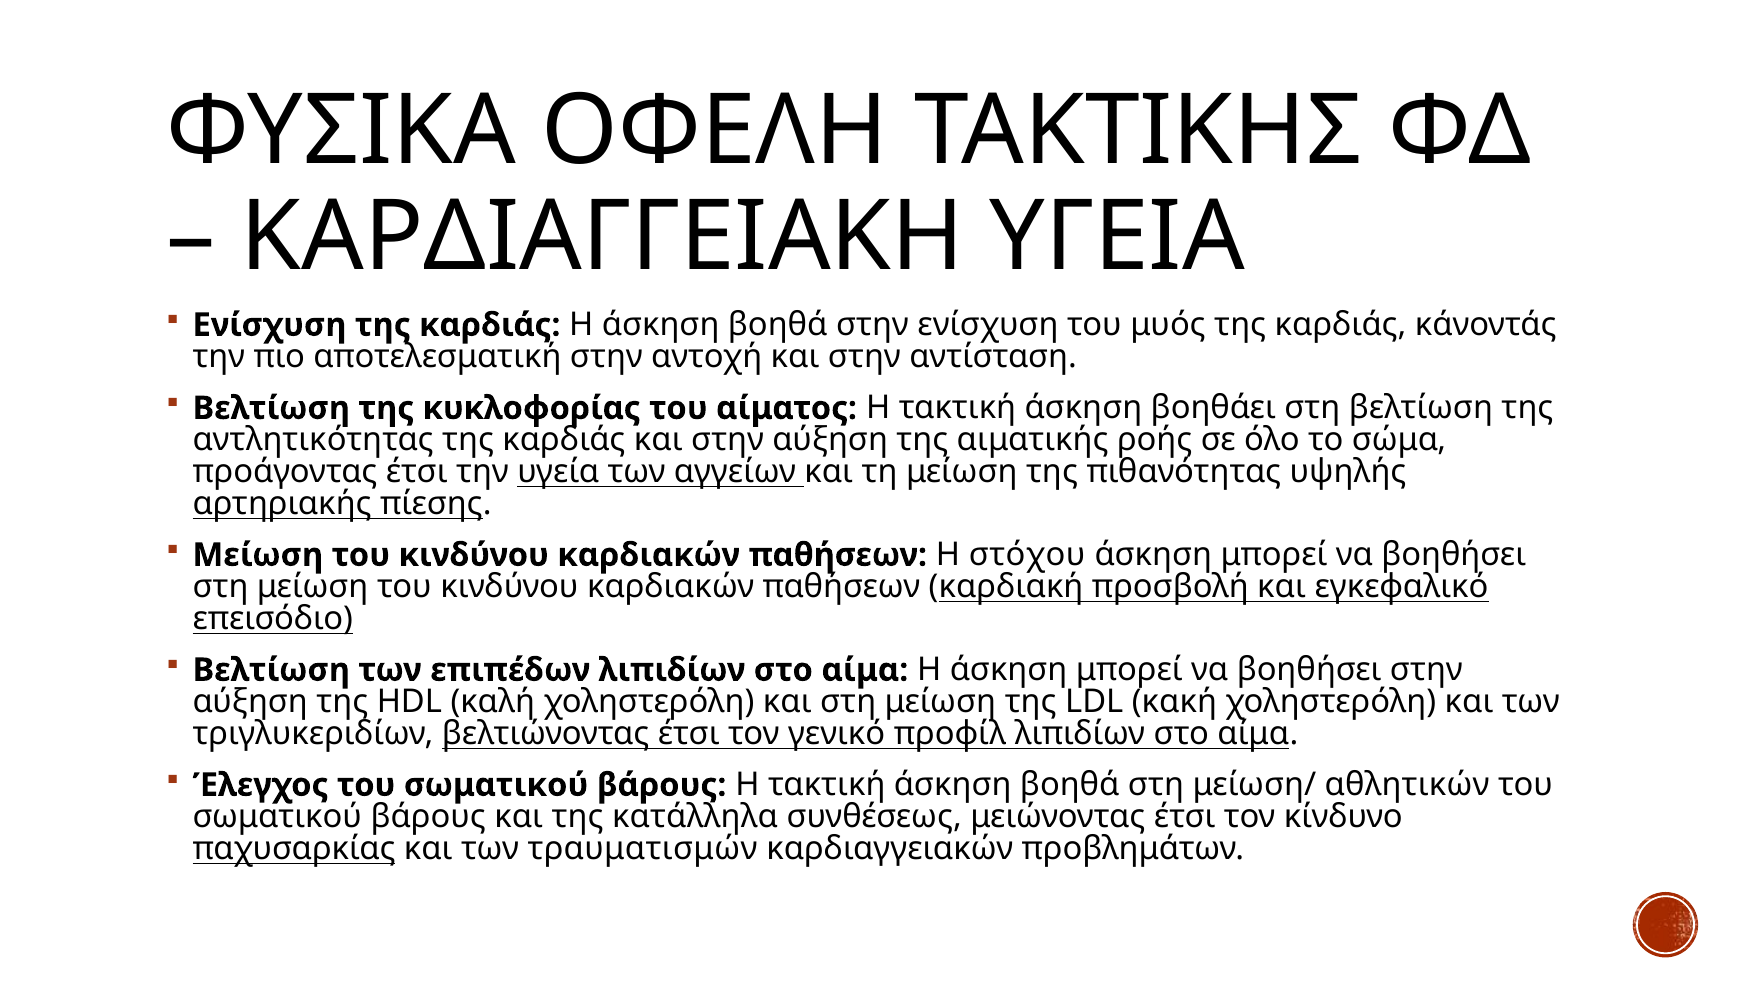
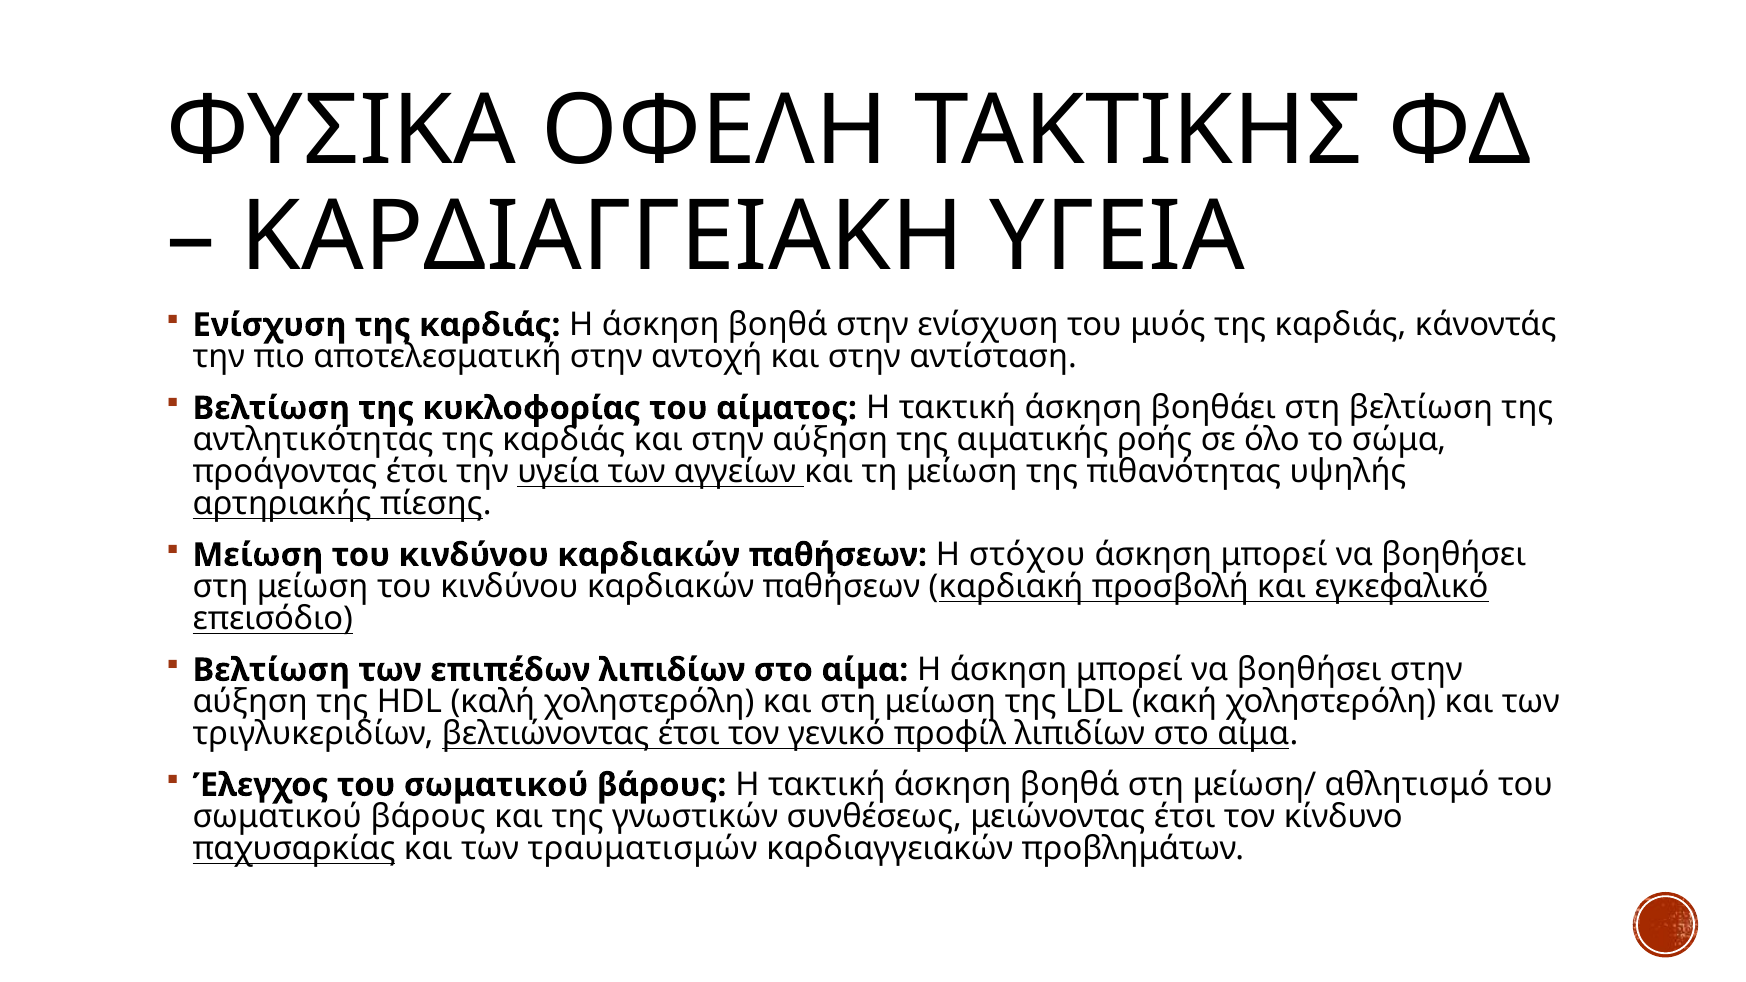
αθλητικών: αθλητικών -> αθλητισμό (1407, 785)
κατάλληλα: κατάλληλα -> γνωστικών (695, 817)
